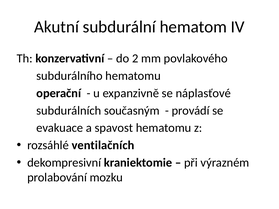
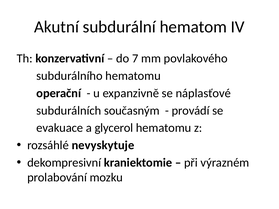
2: 2 -> 7 (135, 59)
spavost: spavost -> glycerol (114, 128)
ventilačních: ventilačních -> nevyskytuje (103, 145)
